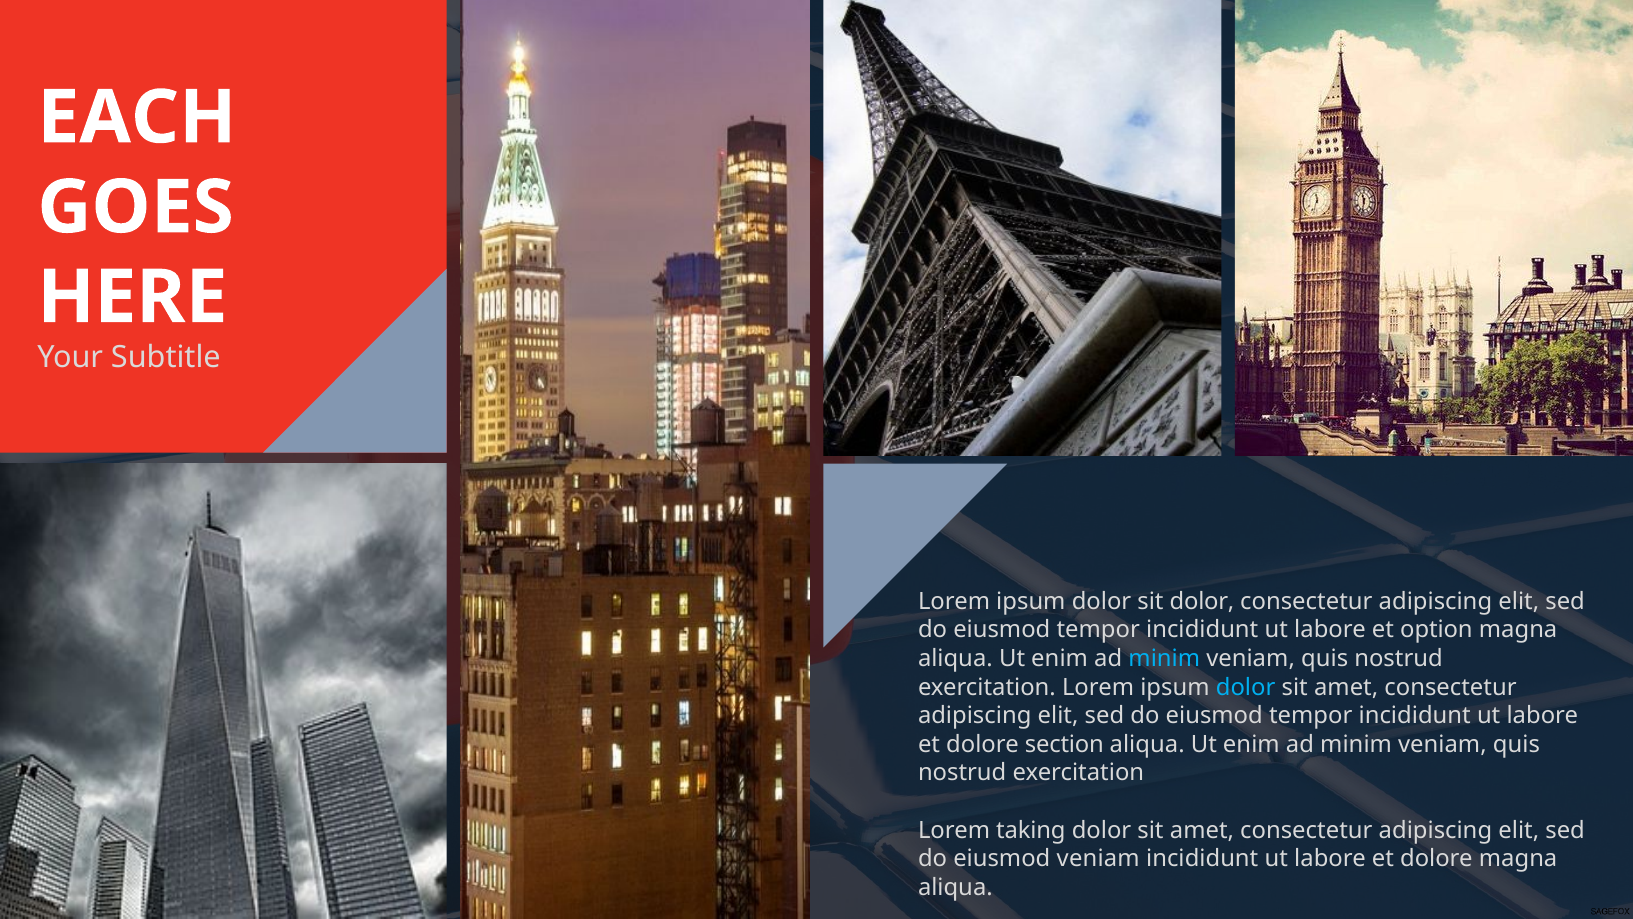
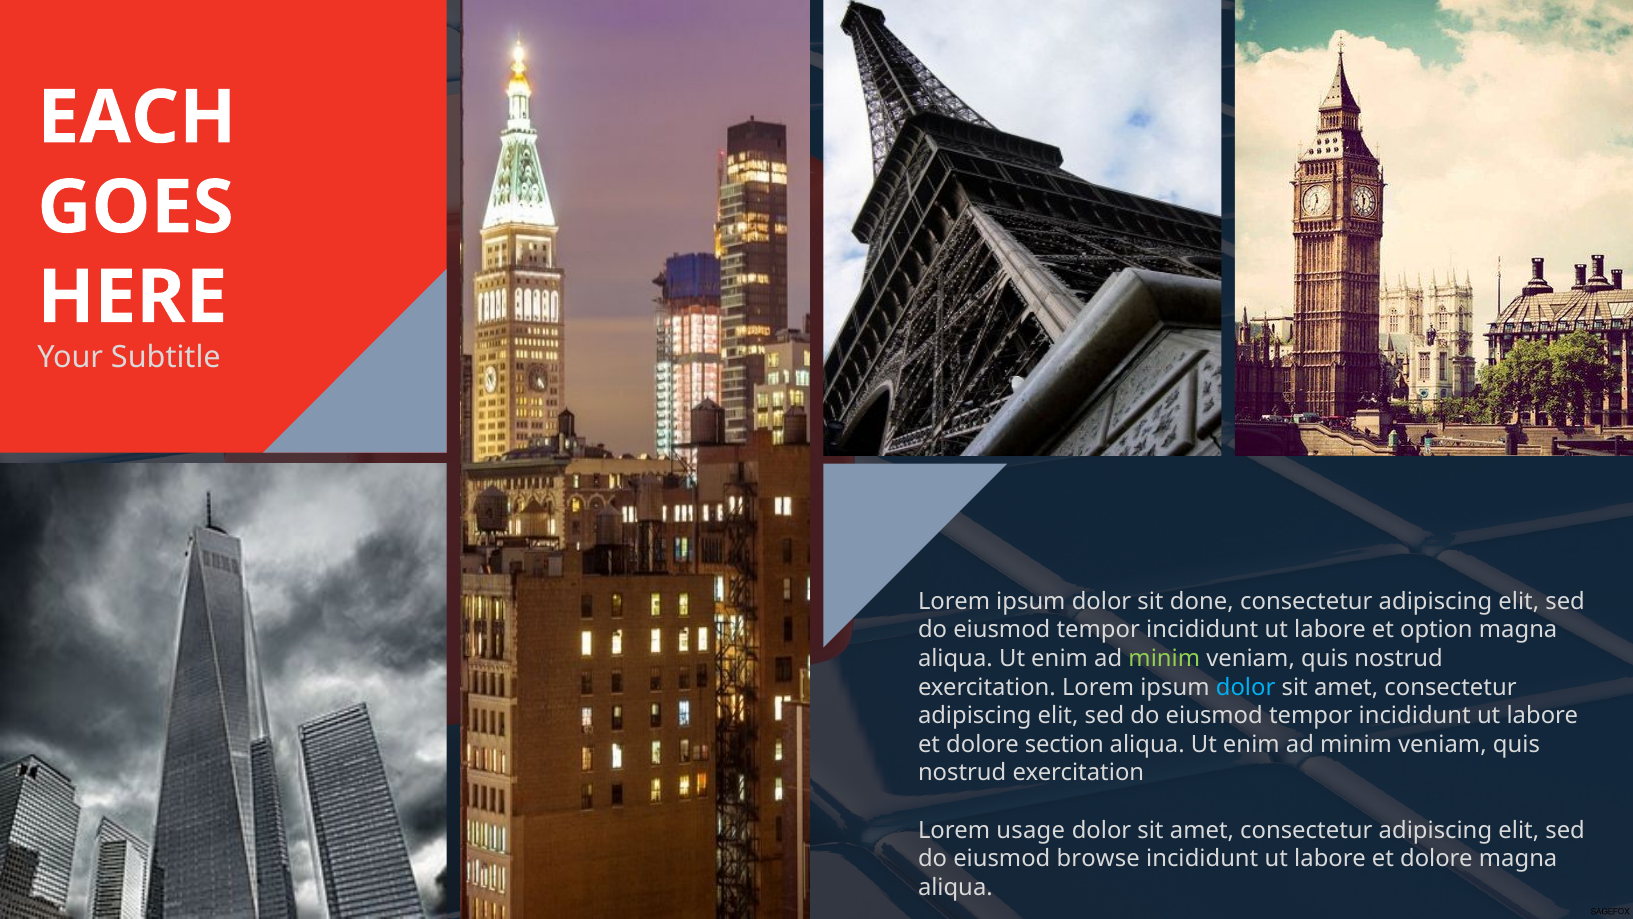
sit dolor: dolor -> done (1202, 601)
minim colour: light blue -> light green (1164, 658)
taking: taking -> usage (1031, 830)
eiusmod veniam: veniam -> browse (1098, 858)
